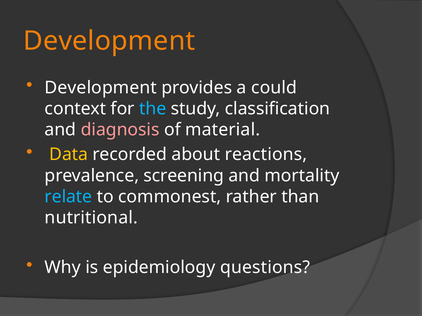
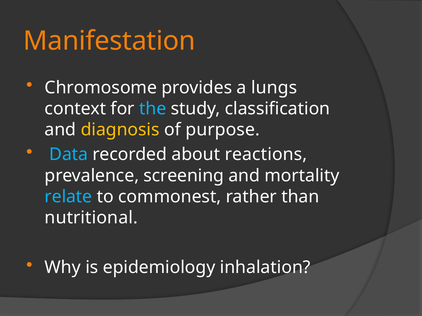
Development: Development -> Manifestation (109, 41)
Development: Development -> Chromosome (101, 88)
could: could -> lungs (274, 88)
diagnosis colour: pink -> yellow (120, 130)
material: material -> purpose (223, 130)
Data colour: yellow -> light blue (69, 155)
questions: questions -> inhalation (265, 268)
